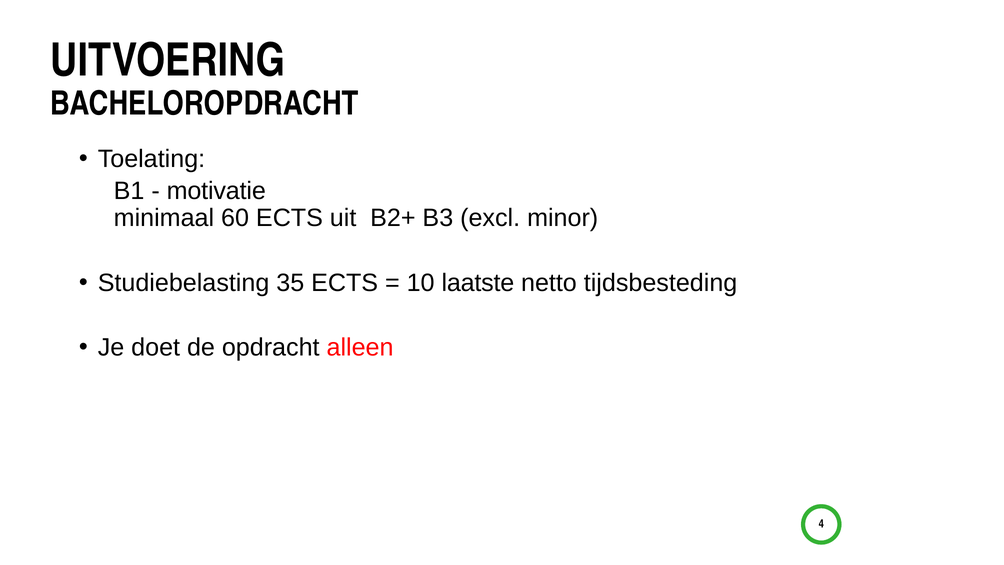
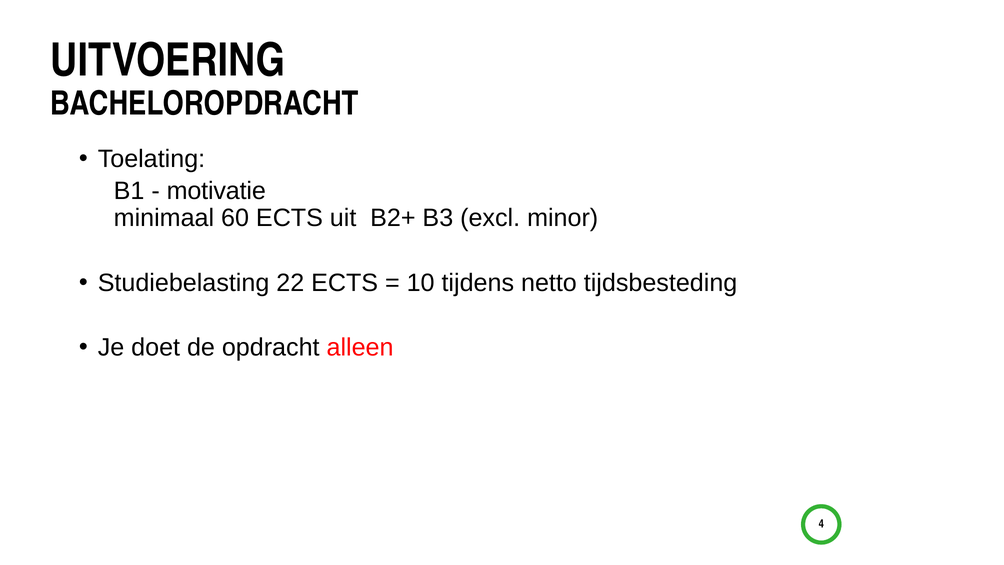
35: 35 -> 22 (290, 283)
laatste: laatste -> tijdens (478, 283)
